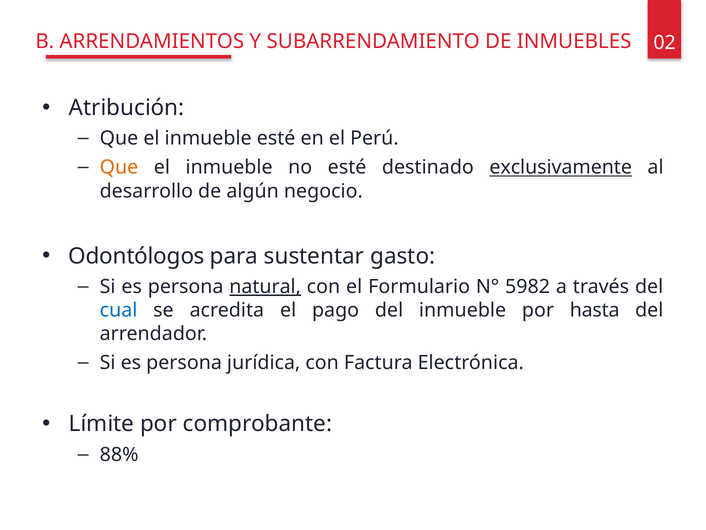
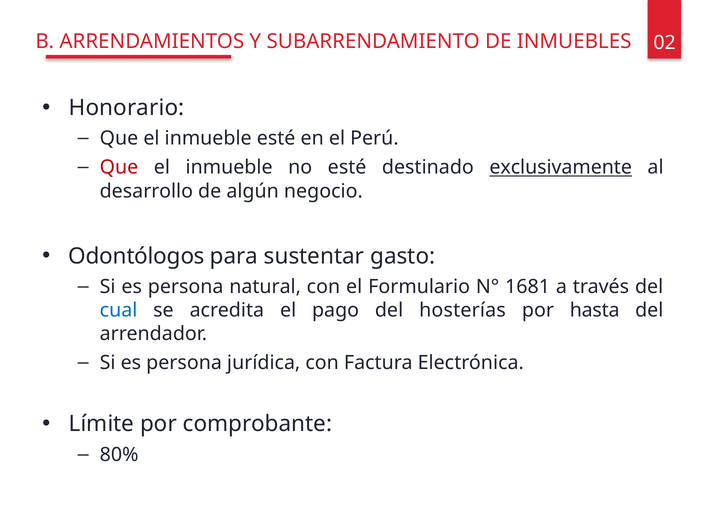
Atribución: Atribución -> Honorario (127, 108)
Que colour: orange -> red (119, 167)
natural underline: present -> none (265, 287)
5982: 5982 -> 1681 (528, 287)
del inmueble: inmueble -> hosterías (462, 310)
88%: 88% -> 80% (119, 454)
